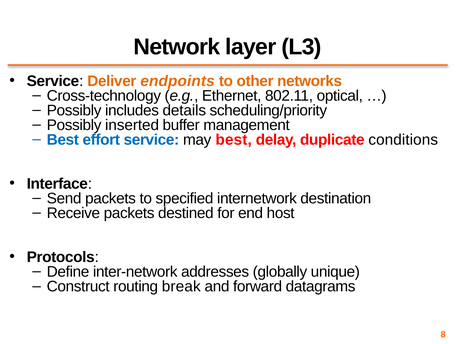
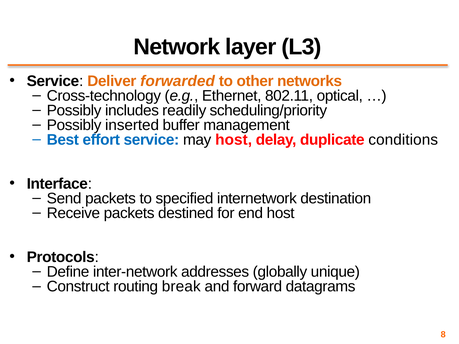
endpoints: endpoints -> forwarded (178, 81)
details: details -> readily (184, 111)
may best: best -> host (234, 140)
